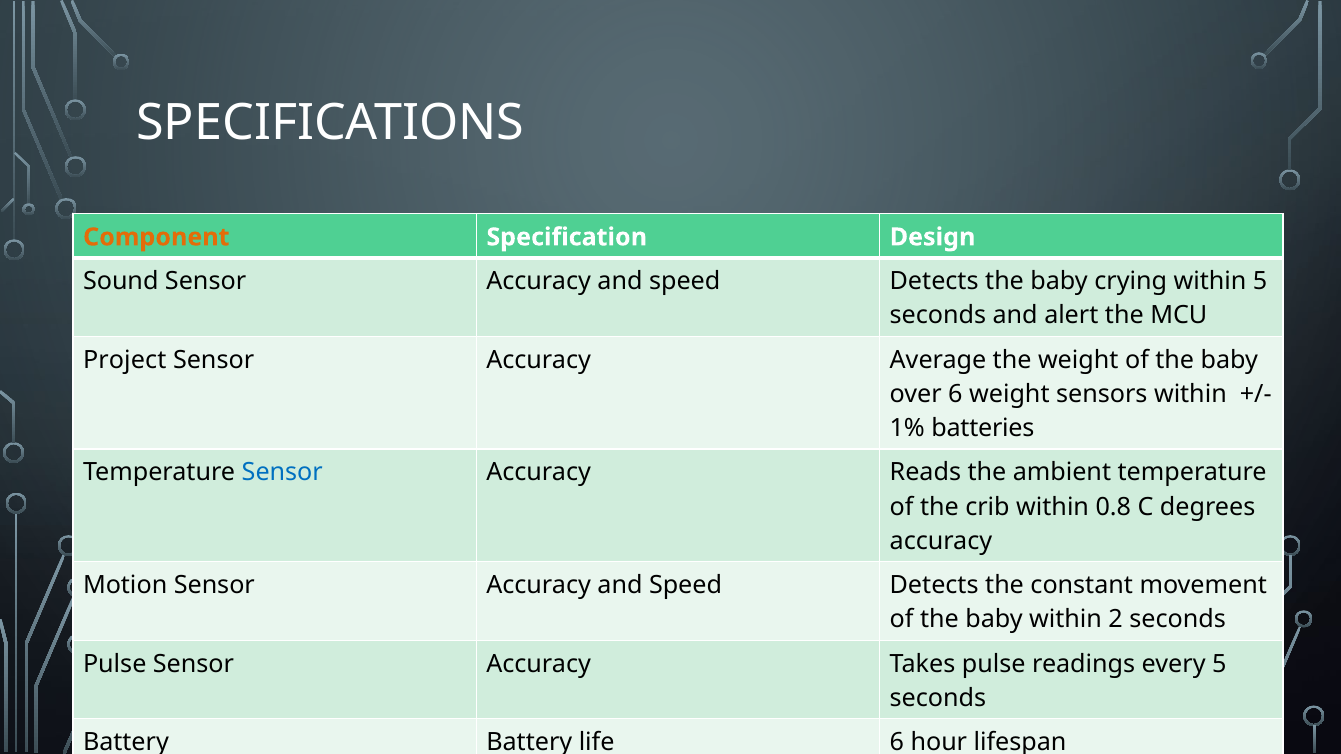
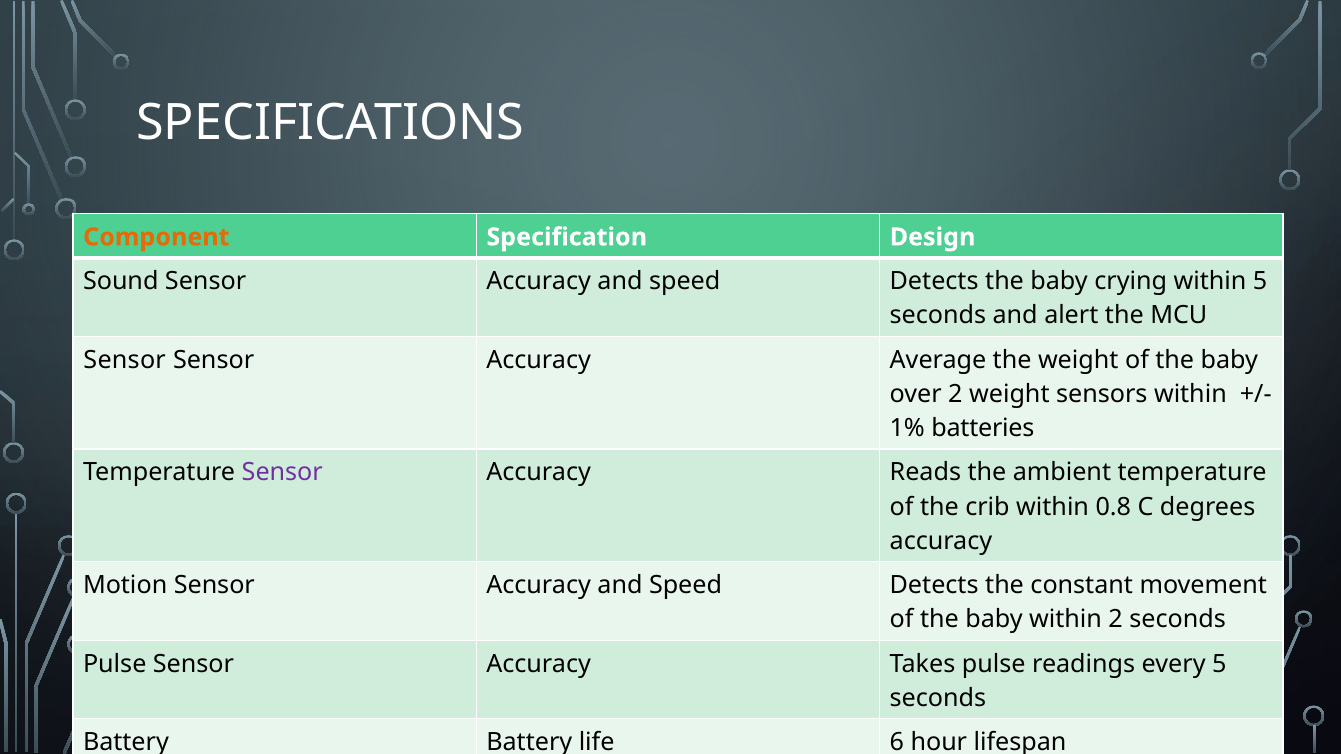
Project: Project -> Sensor (125, 360)
over 6: 6 -> 2 (955, 394)
Sensor colour: blue -> purple (282, 473)
